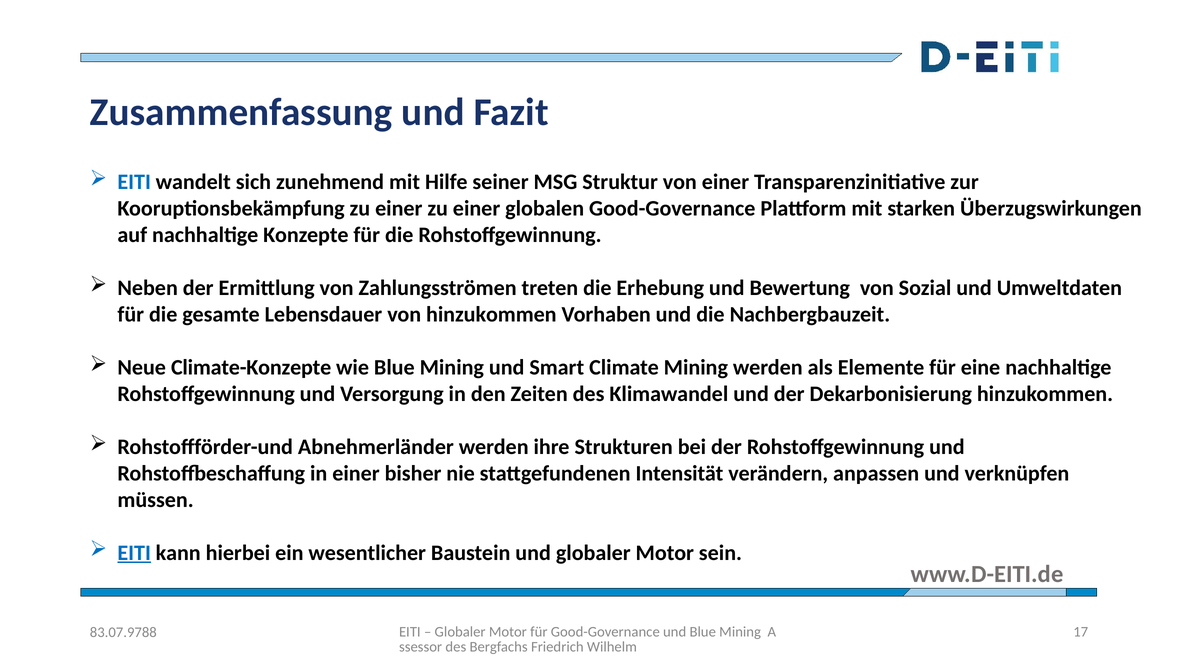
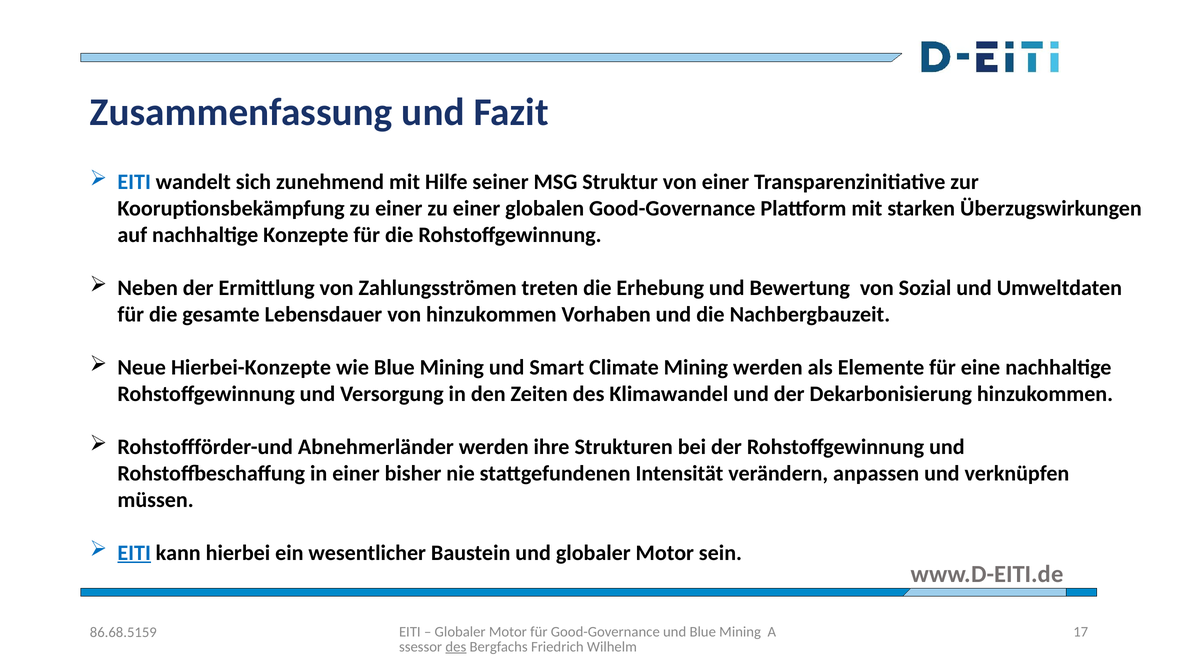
Climate-Konzepte: Climate-Konzepte -> Hierbei-Konzepte (251, 368)
83.07.9788: 83.07.9788 -> 86.68.5159 (123, 633)
des underline: none -> present (456, 647)
